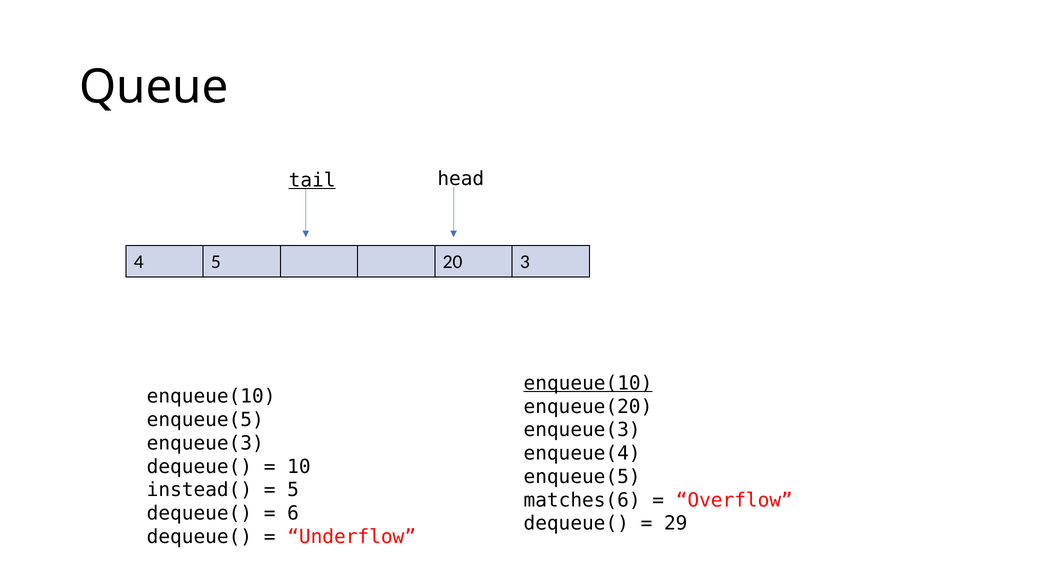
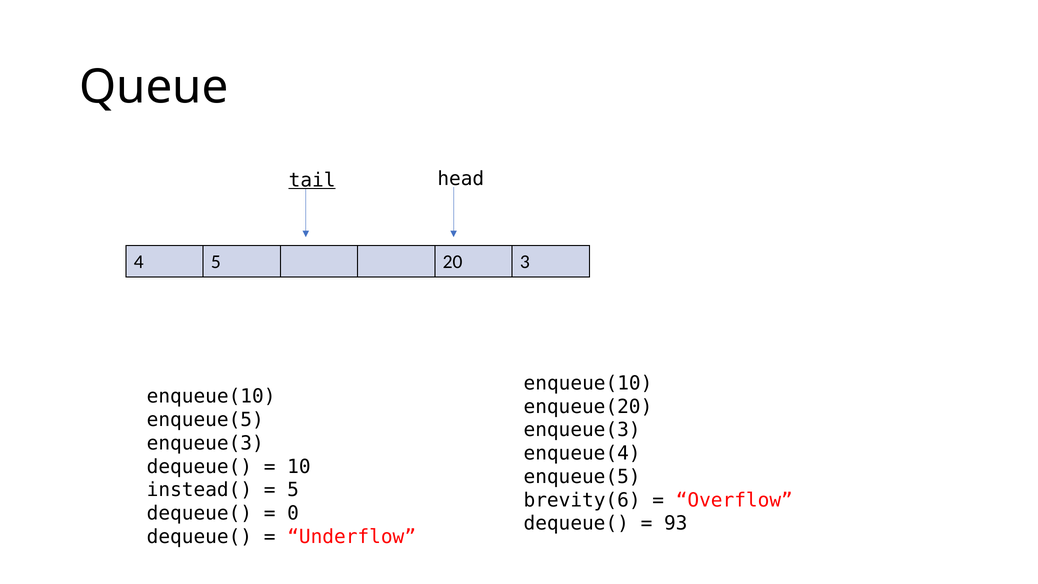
enqueue(10 underline: present -> none (588, 383)
matches(6: matches(6 -> brevity(6 (582, 500)
6: 6 -> 0 (293, 513)
29: 29 -> 93 (676, 523)
